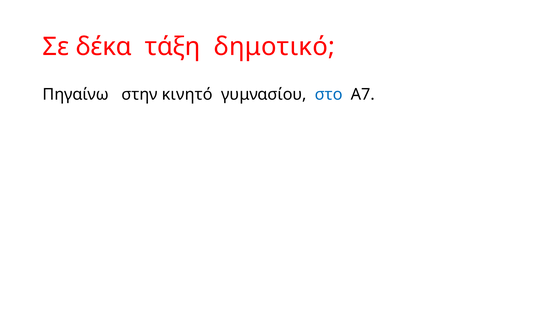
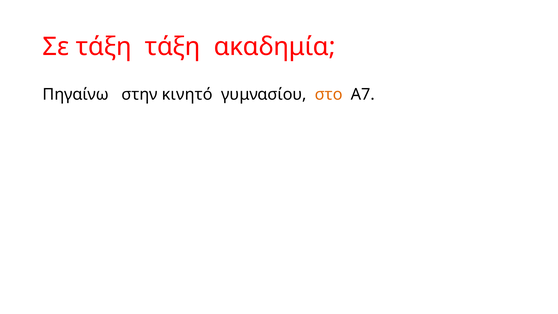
Σε δέκα: δέκα -> τάξη (104, 47)
δημοτικό: δημοτικό -> ακαδημία (275, 47)
στο colour: blue -> orange (329, 94)
